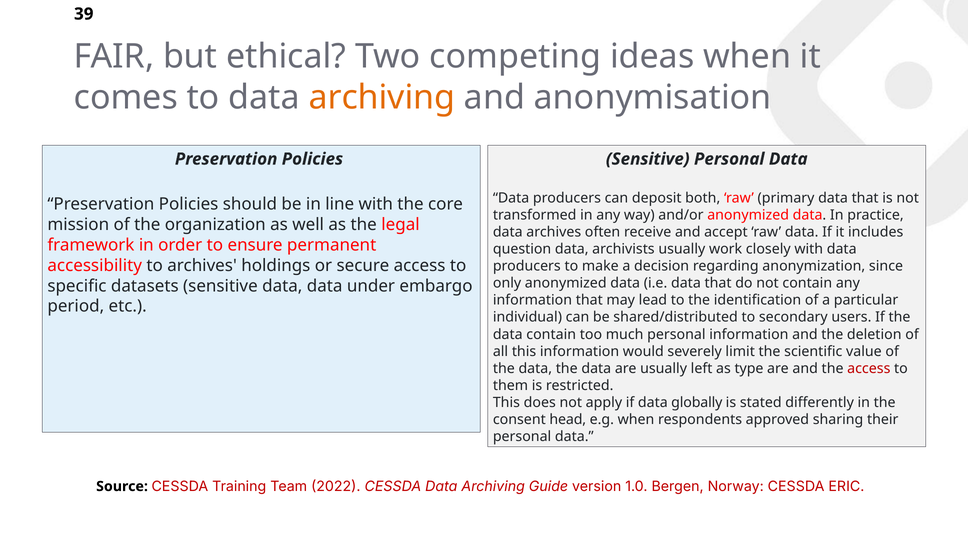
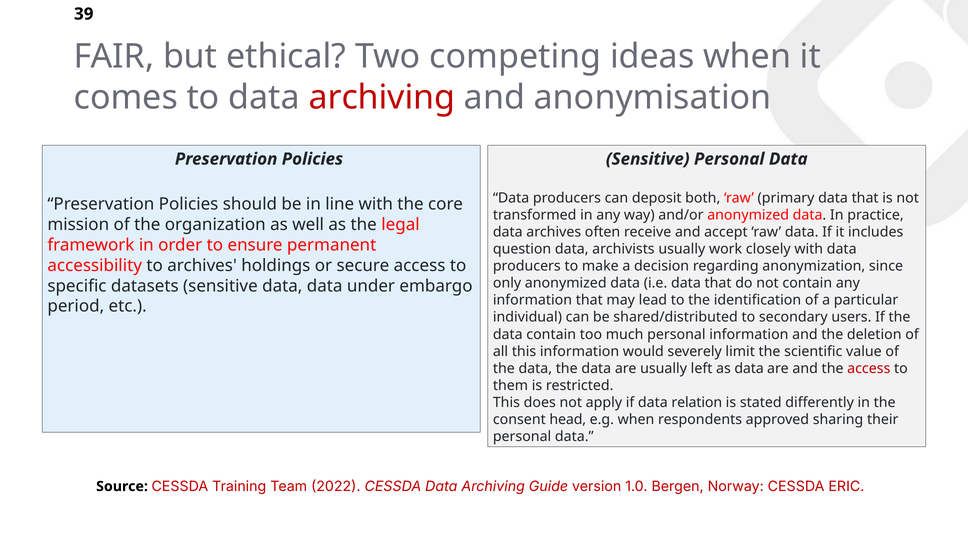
archiving colour: orange -> red (382, 97)
as type: type -> data (749, 368)
globally: globally -> relation (697, 402)
